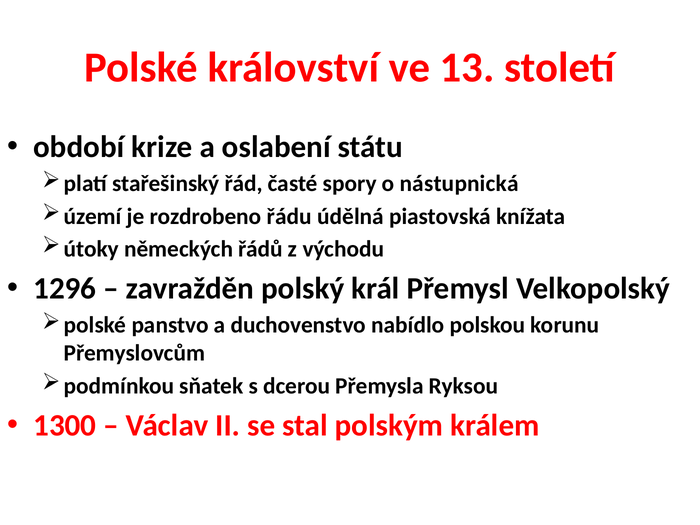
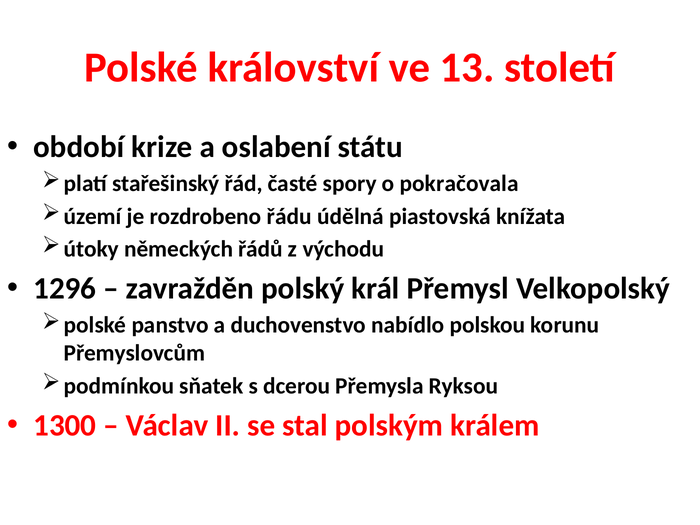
nástupnická: nástupnická -> pokračovala (459, 184)
